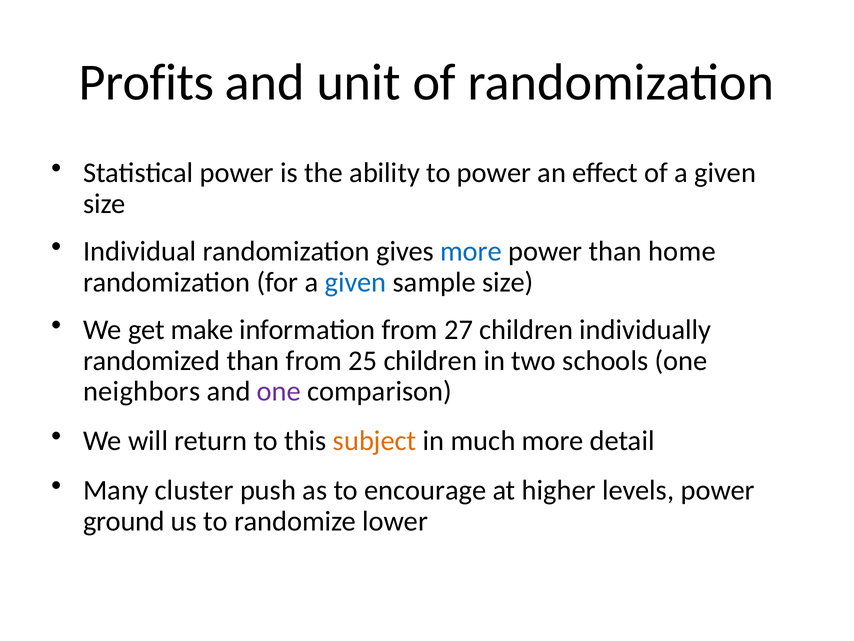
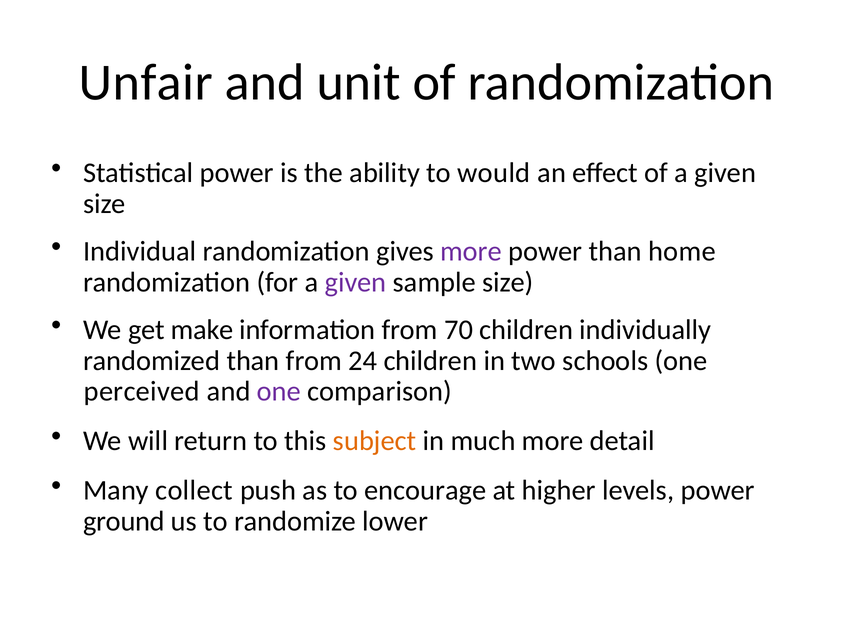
Profits: Profits -> Unfair (146, 83)
to power: power -> would (494, 173)
more colour: blue -> purple (471, 251)
given colour: blue -> purple (356, 282)
27: 27 -> 70 (459, 330)
25: 25 -> 24 (363, 361)
neighbors: neighbors -> perceived (142, 391)
cluster: cluster -> collect (194, 490)
